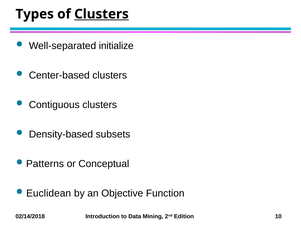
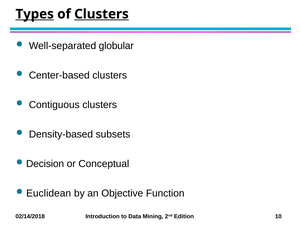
Types underline: none -> present (35, 14)
initialize: initialize -> globular (116, 46)
Patterns: Patterns -> Decision (45, 164)
